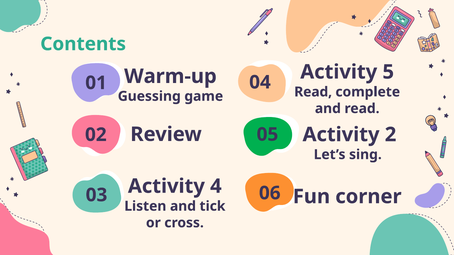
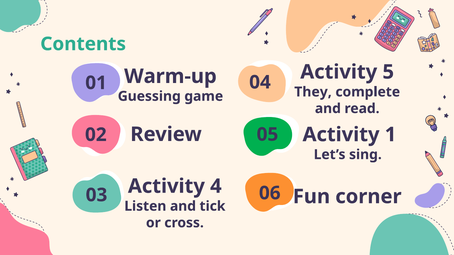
Read: Read -> They (313, 92)
2: 2 -> 1 (391, 135)
